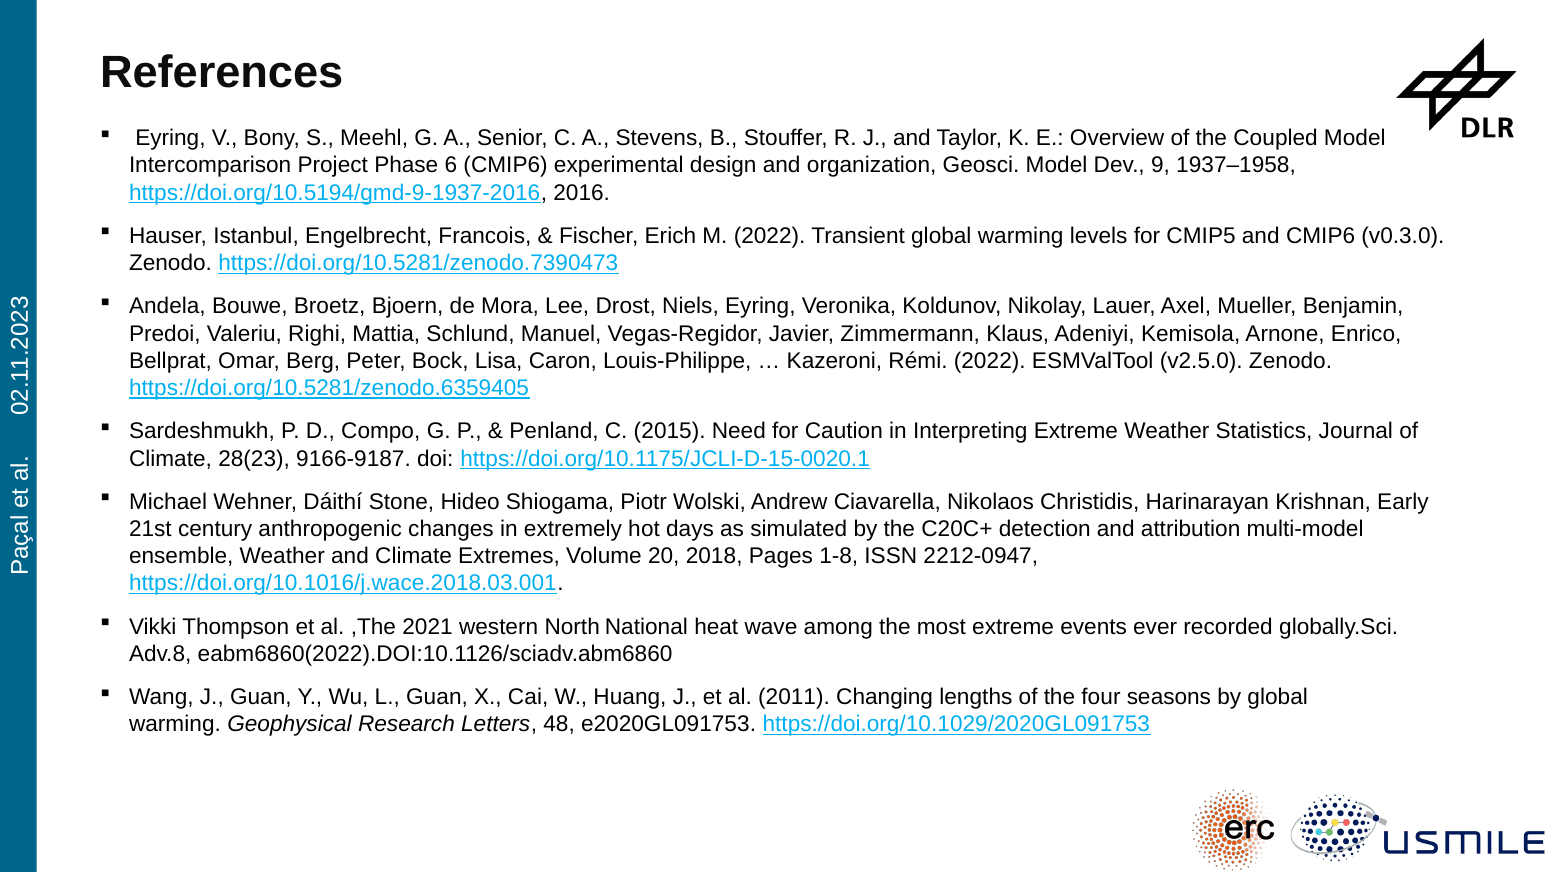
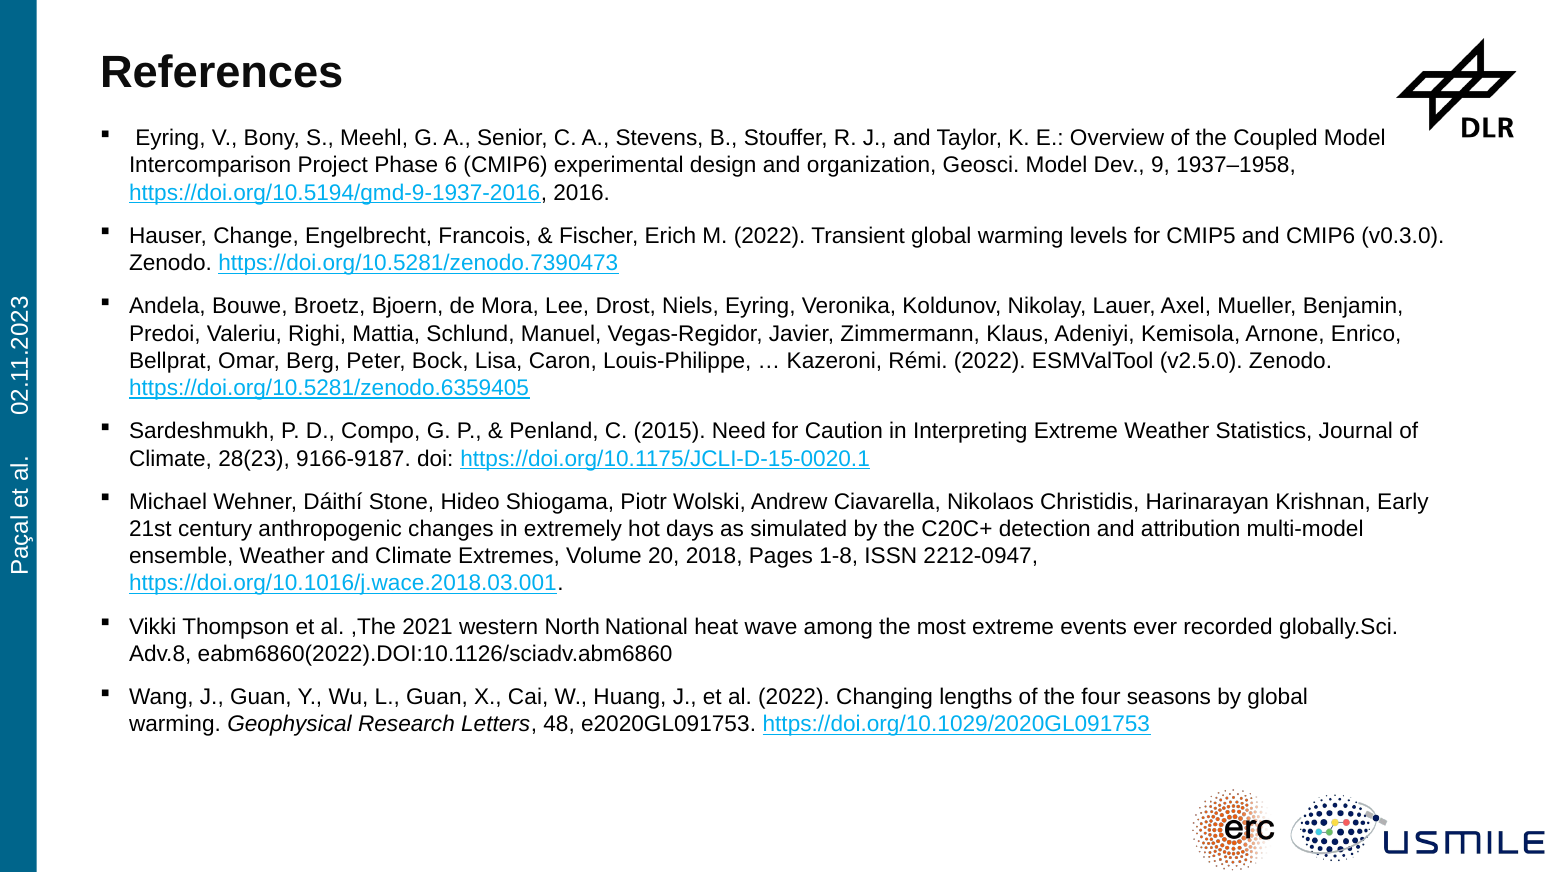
Istanbul: Istanbul -> Change (256, 236)
al 2011: 2011 -> 2022 (794, 697)
